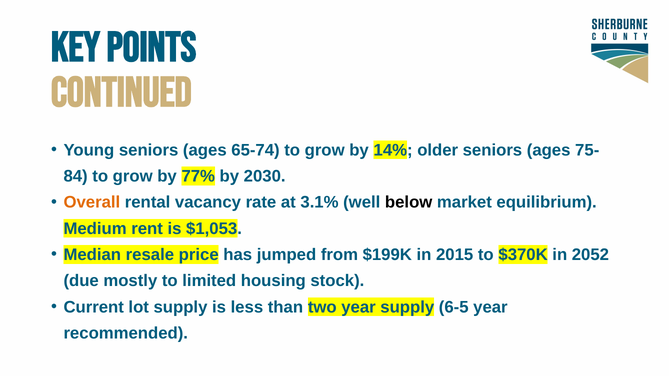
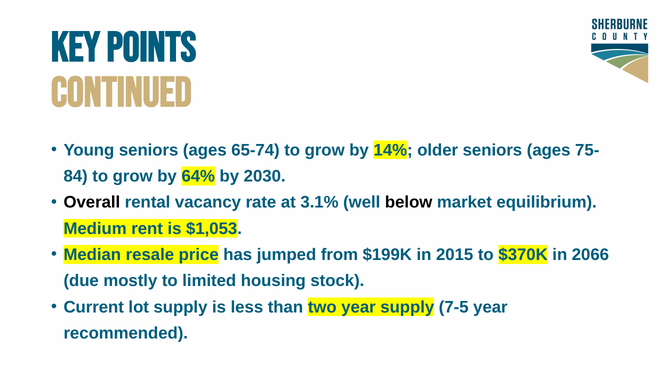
77%: 77% -> 64% (198, 176)
Overall colour: orange -> black (92, 203)
2052: 2052 -> 2066 (590, 255)
6-5: 6-5 -> 7-5 (454, 307)
